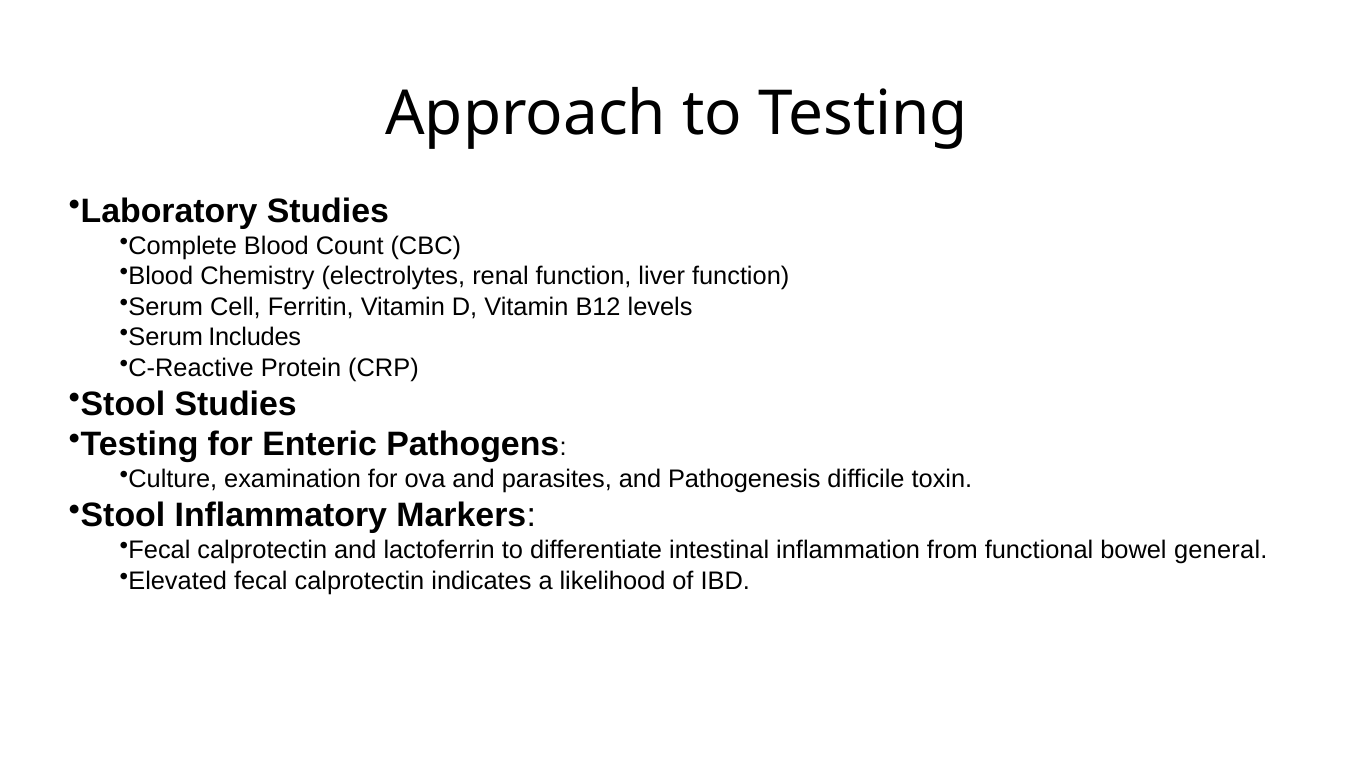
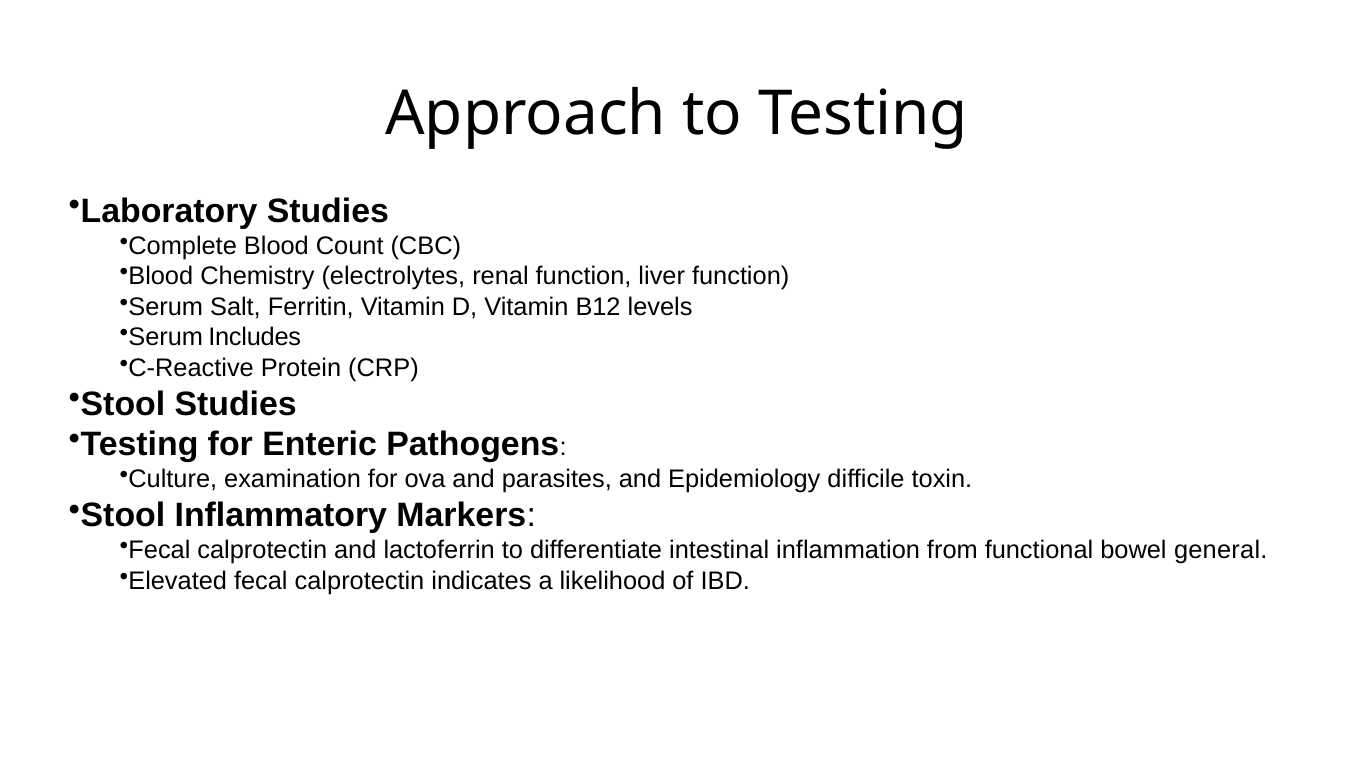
Cell: Cell -> Salt (235, 307)
Pathogenesis: Pathogenesis -> Epidemiology (744, 480)
